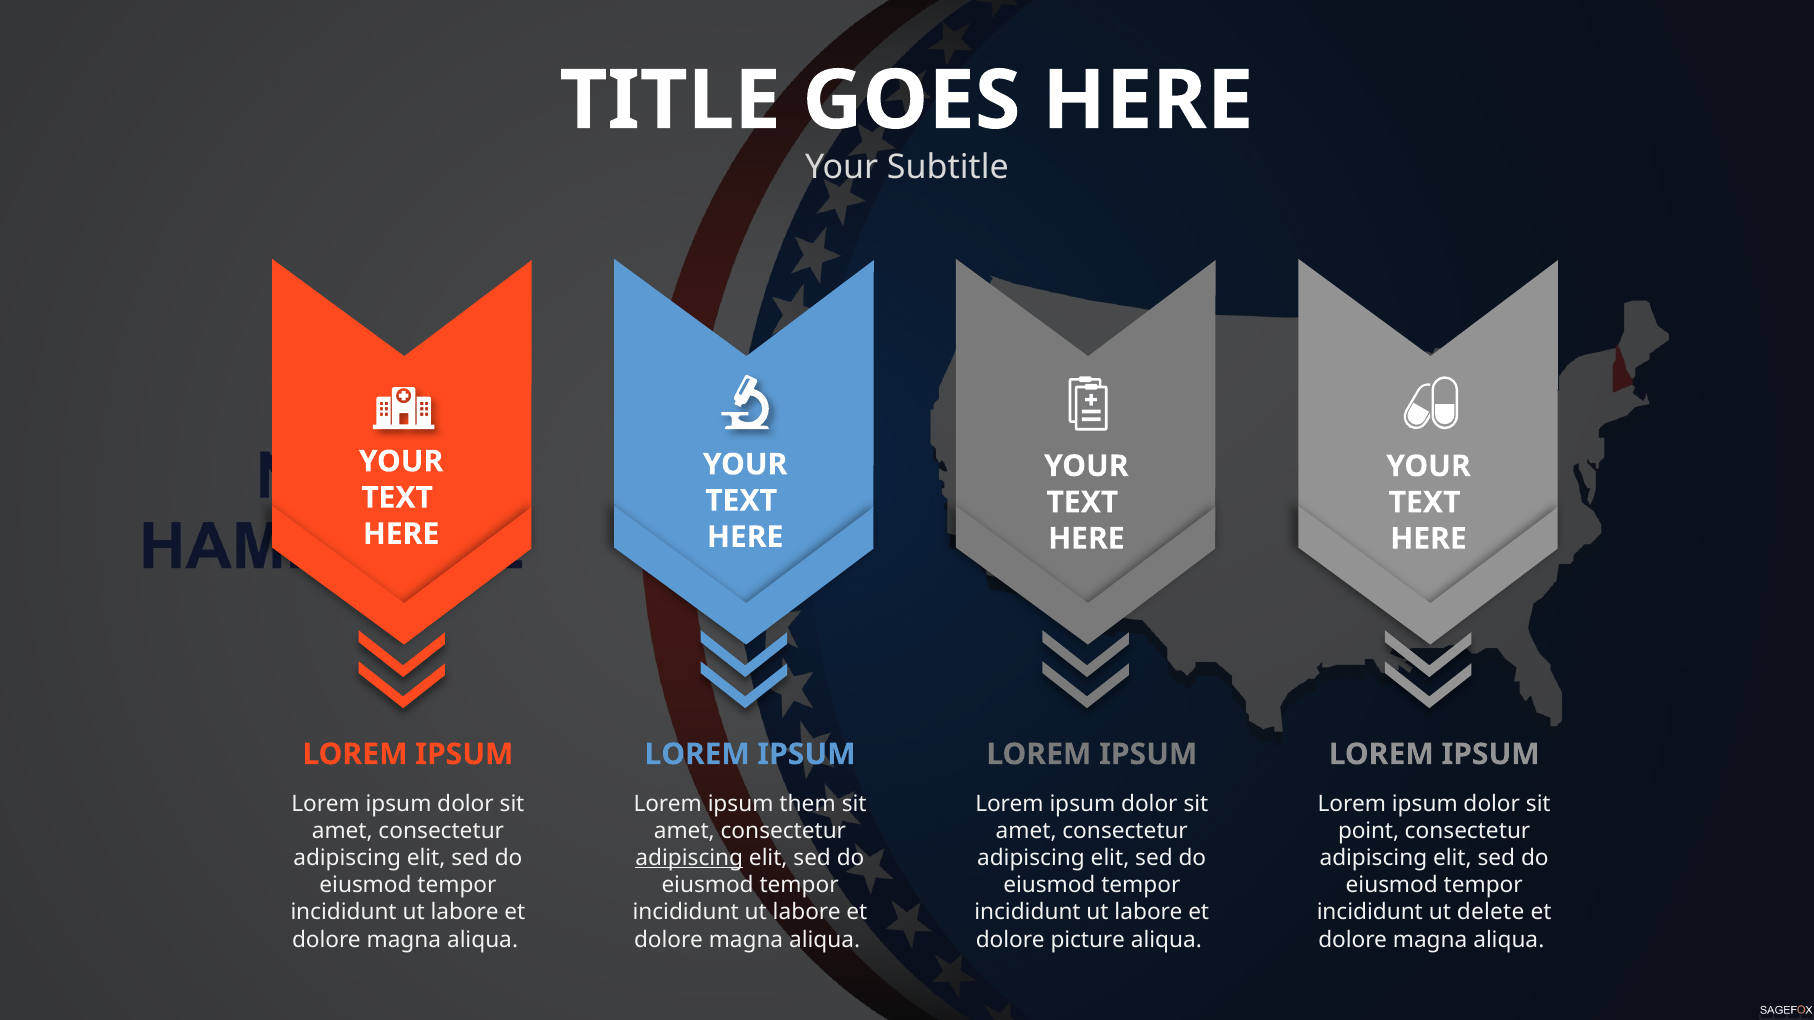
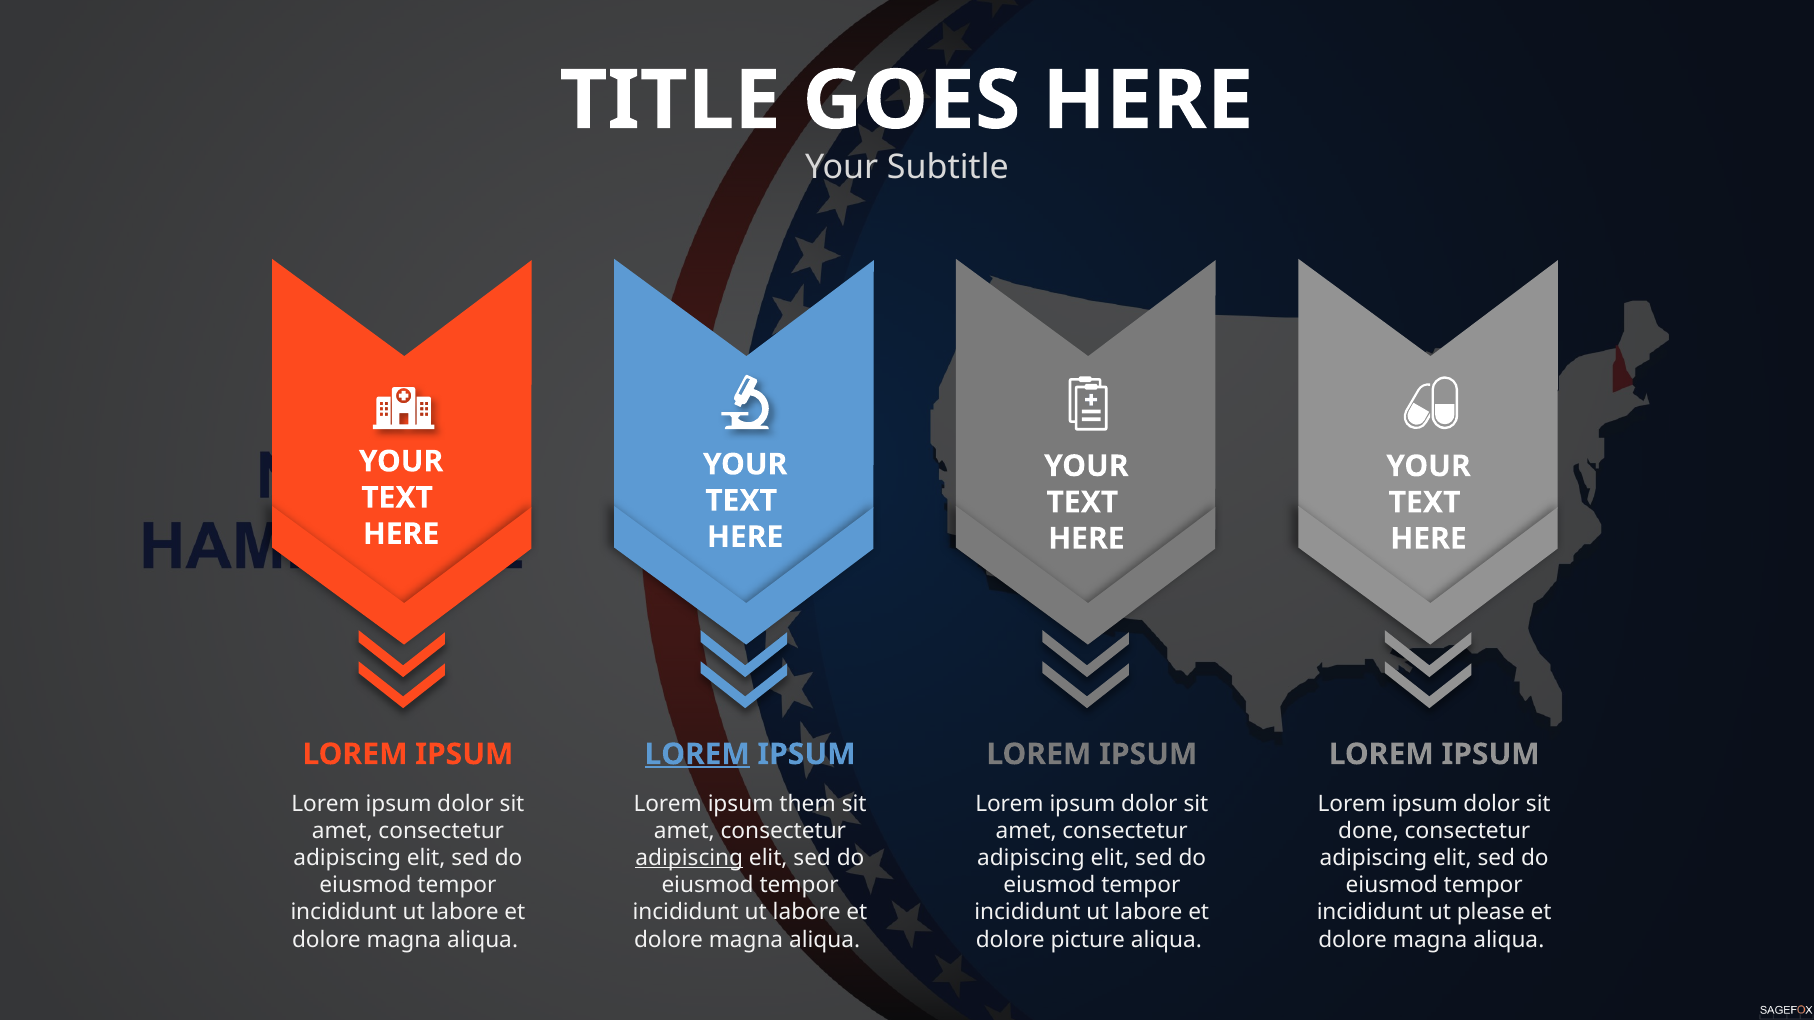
LOREM underline: none -> present (697, 755)
point: point -> done (1368, 831)
delete: delete -> please (1491, 913)
